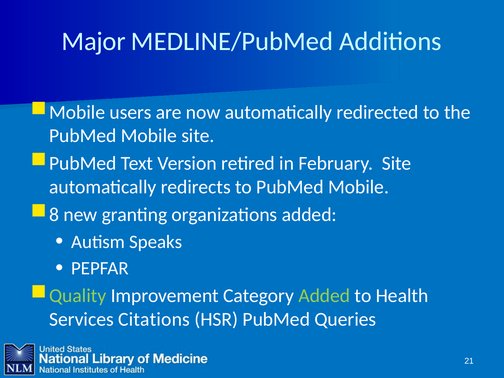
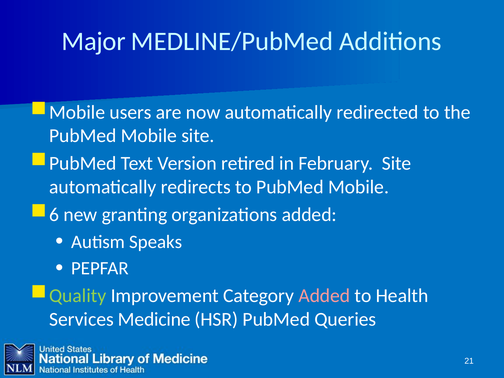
8: 8 -> 6 (54, 215)
Added colour: light green -> pink (324, 296)
Citations: Citations -> Medicine (154, 319)
